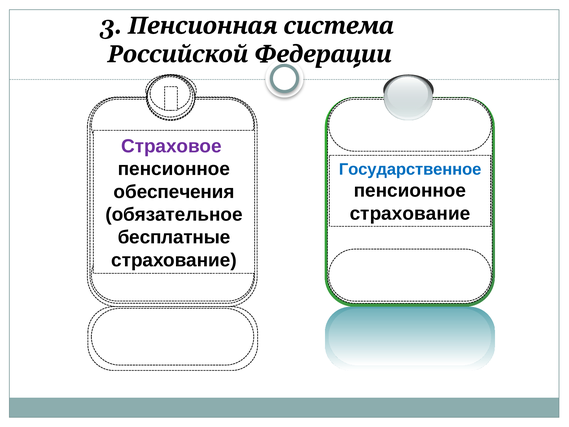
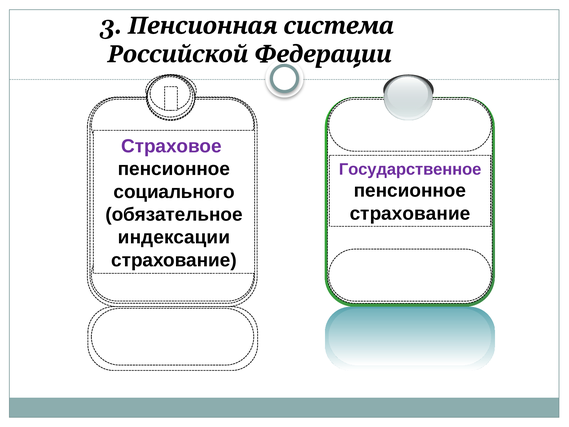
Государственное colour: blue -> purple (410, 169)
обеспечения: обеспечения -> социального (174, 192)
бесплатные: бесплатные -> индексации (174, 237)
